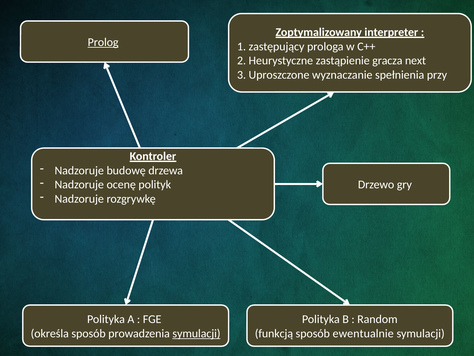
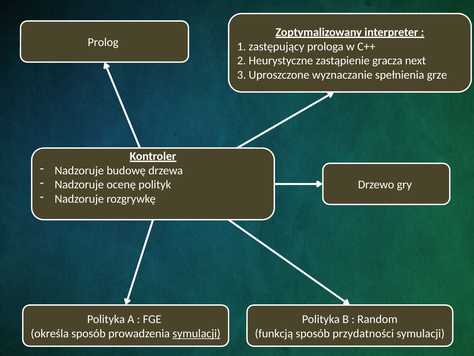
Prolog underline: present -> none (103, 42)
przy: przy -> grze (437, 75)
ewentualnie: ewentualnie -> przydatności (363, 333)
